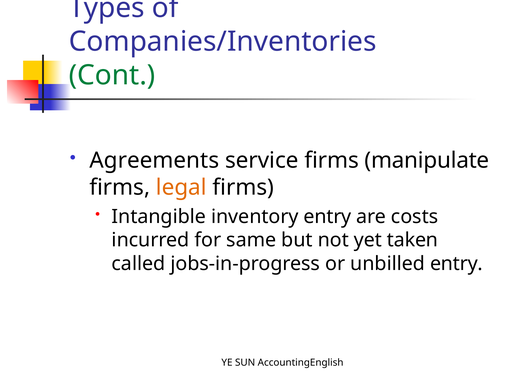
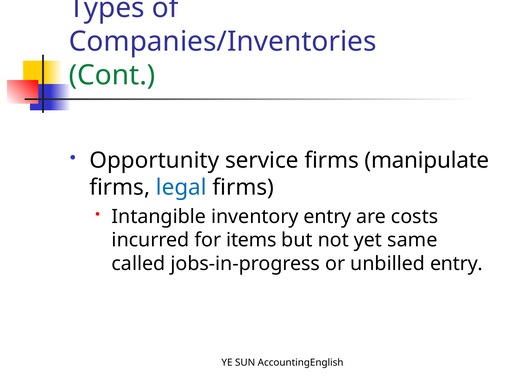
Agreements: Agreements -> Opportunity (154, 161)
legal colour: orange -> blue (181, 188)
same: same -> items (251, 240)
taken: taken -> same (412, 240)
